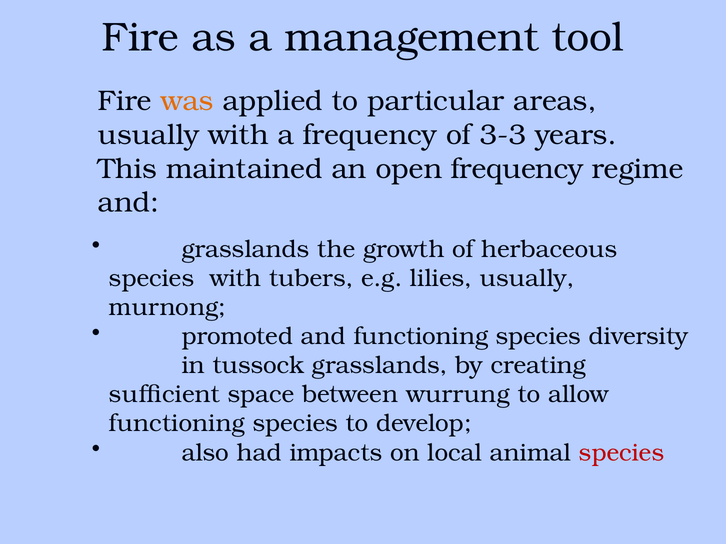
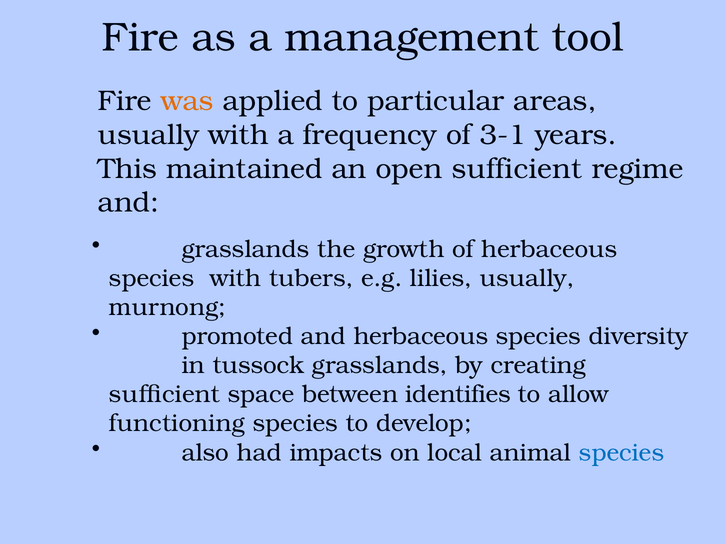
3-3: 3-3 -> 3-1 (503, 135)
open frequency: frequency -> sufficient (517, 169)
and functioning: functioning -> herbaceous (421, 337)
wurrung: wurrung -> identifies (458, 395)
species colour: red -> blue (622, 453)
